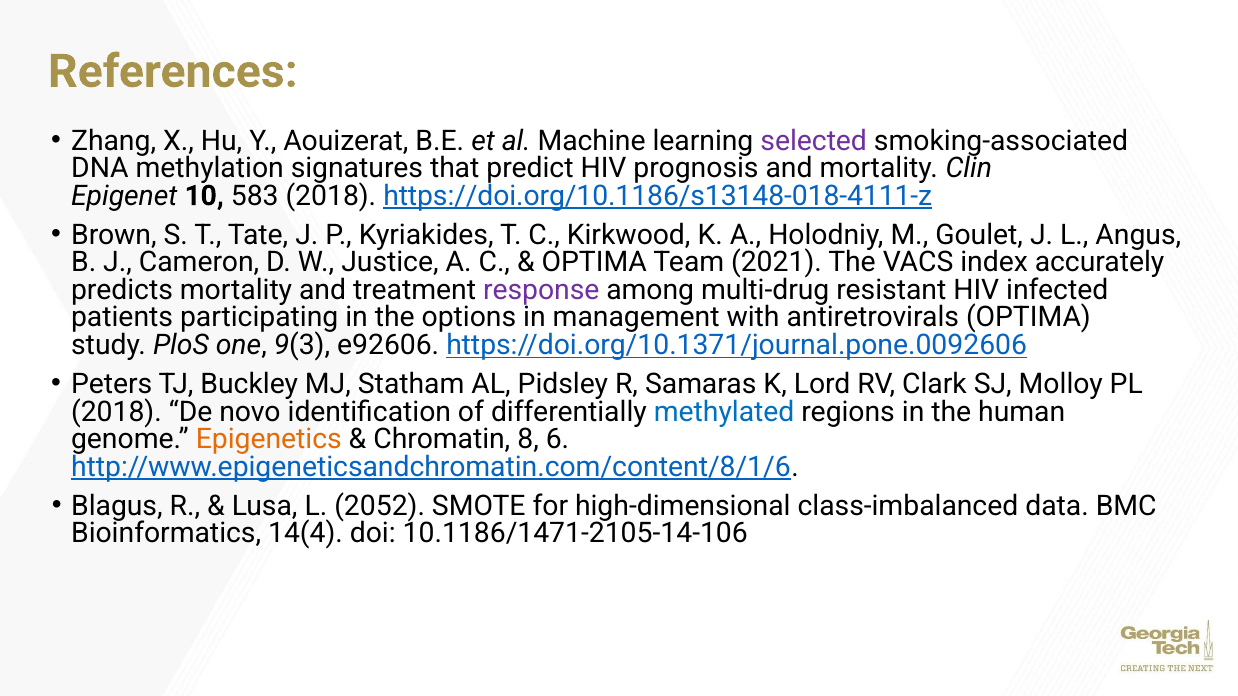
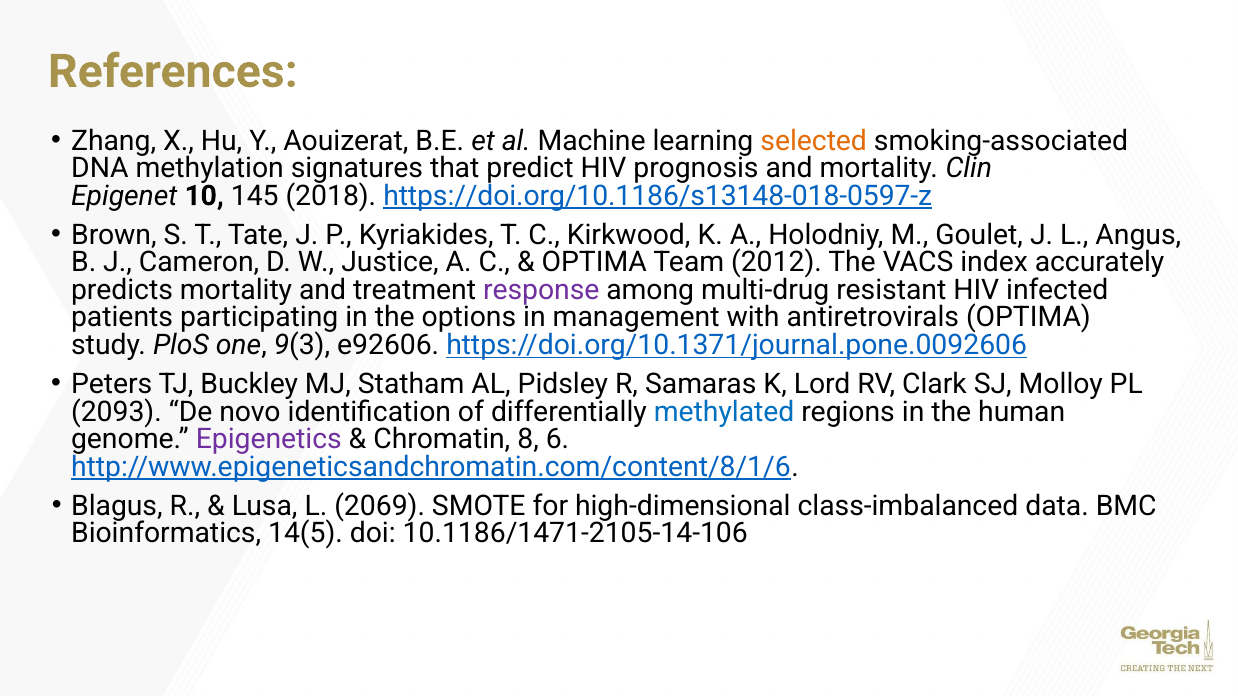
selected colour: purple -> orange (814, 141)
583: 583 -> 145 (255, 196)
https://doi.org/10.1186/s13148-018-4111-z: https://doi.org/10.1186/s13148-018-4111-z -> https://doi.org/10.1186/s13148-018-0597-z (658, 196)
2021: 2021 -> 2012 (776, 263)
2018: 2018 -> 2093 (116, 412)
Epigenetics colour: orange -> purple (269, 440)
2052: 2052 -> 2069 (380, 506)
14(4: 14(4 -> 14(5 (305, 534)
